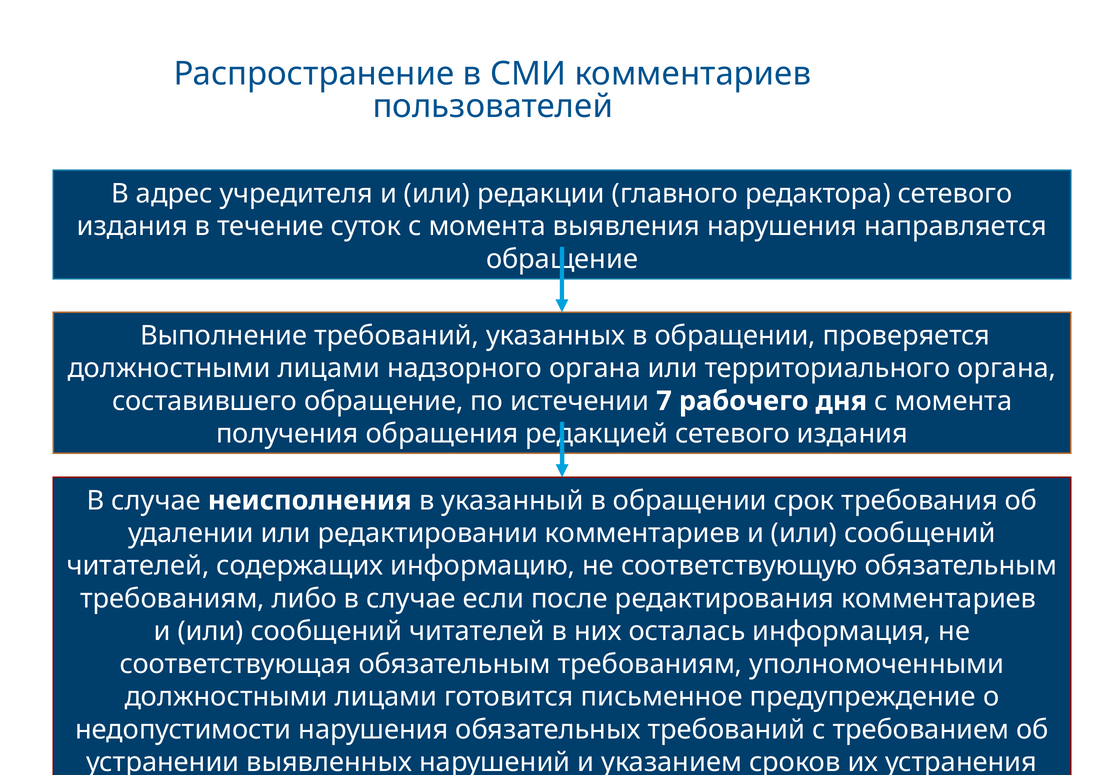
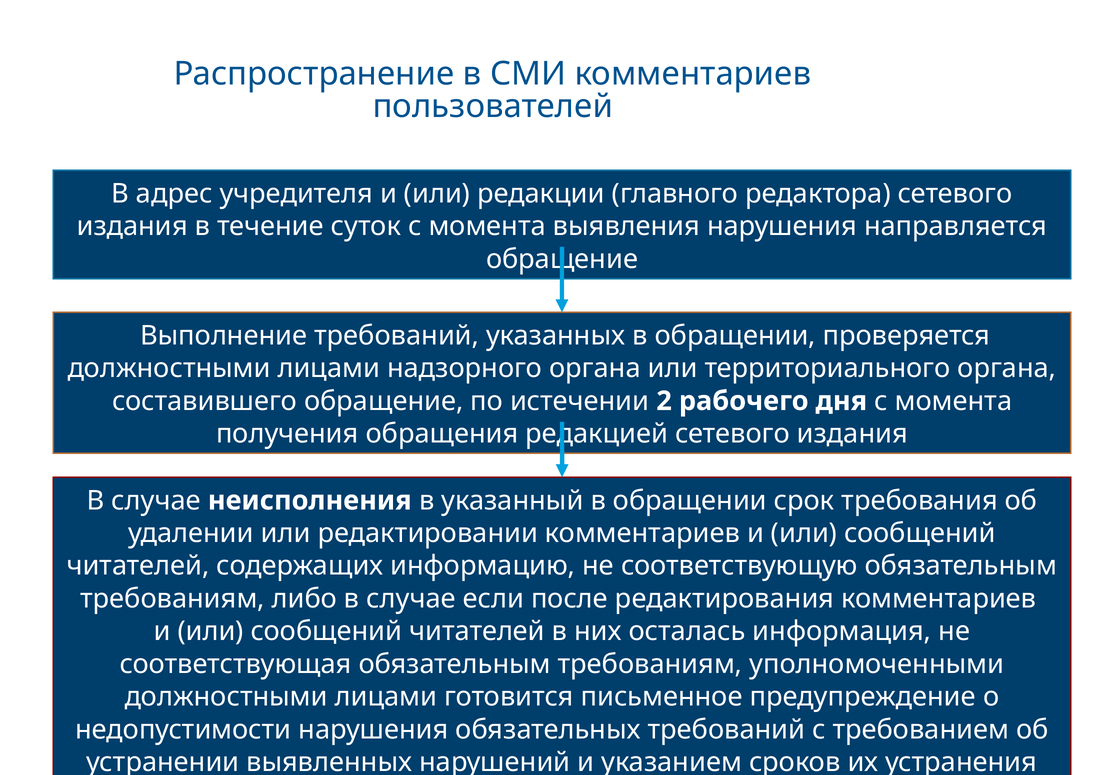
7: 7 -> 2 (664, 401)
